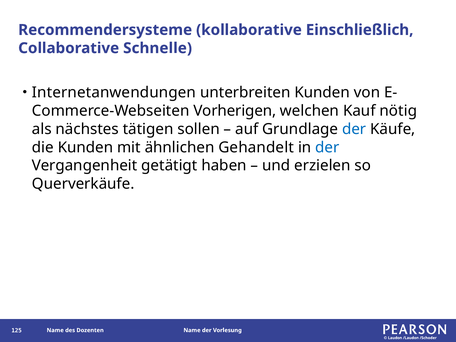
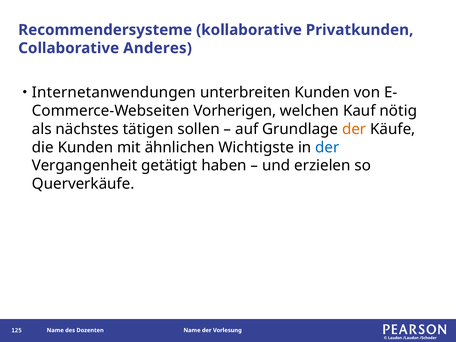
Einschließlich: Einschließlich -> Privatkunden (360, 30)
Schnelle: Schnelle -> Anderes (158, 48)
der colour: blue -> orange (354, 129)
Gehandelt: Gehandelt -> Wichtigste (256, 147)
